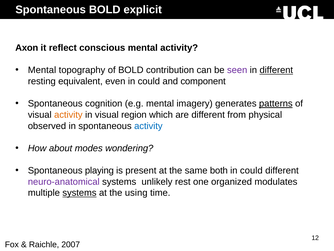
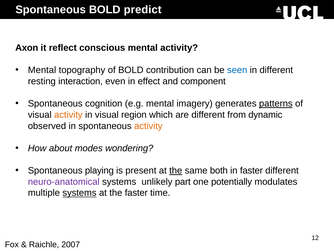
explicit: explicit -> predict (143, 10)
seen colour: purple -> blue (237, 70)
different underline: present -> none (276, 70)
equivalent: equivalent -> interaction (81, 81)
even in could: could -> effect (149, 81)
physical: physical -> dynamic (265, 115)
activity colour: blue -> orange (148, 126)
the underline: none -> present (176, 170)
could: could -> faster (251, 170)
rest: rest -> part (183, 181)
organized: organized -> potentially (232, 181)
the using: using -> faster (136, 193)
